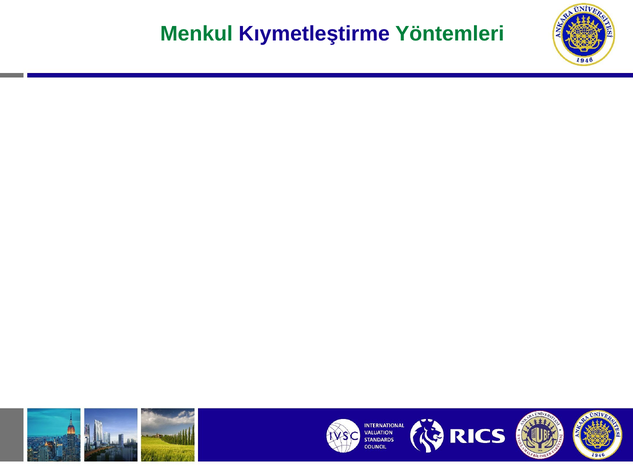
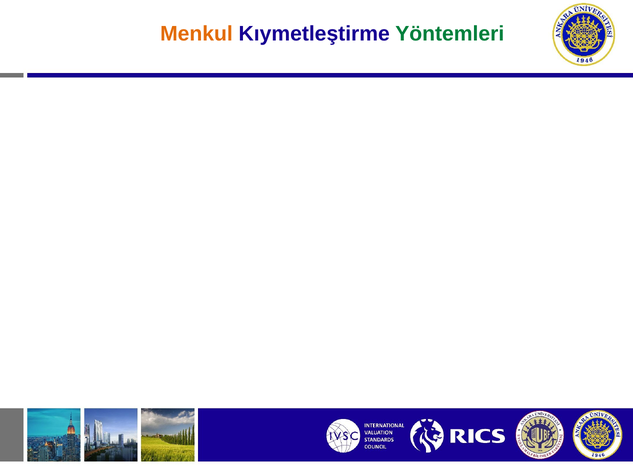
Menkul colour: green -> orange (196, 34)
